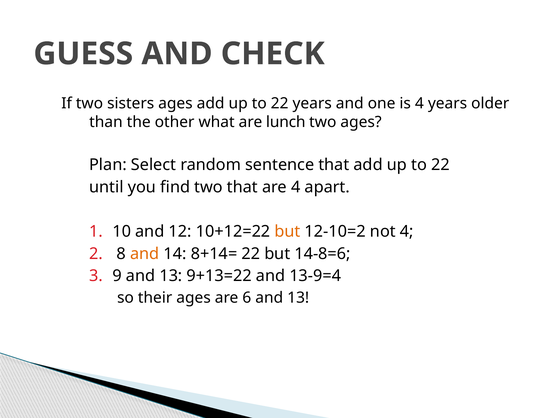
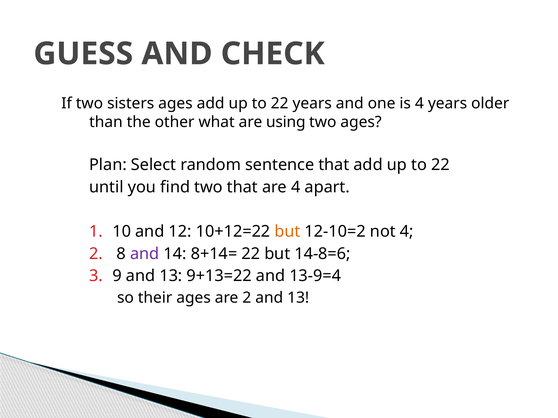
lunch: lunch -> using (286, 122)
and colour: orange -> purple (145, 254)
are 6: 6 -> 2 (247, 298)
